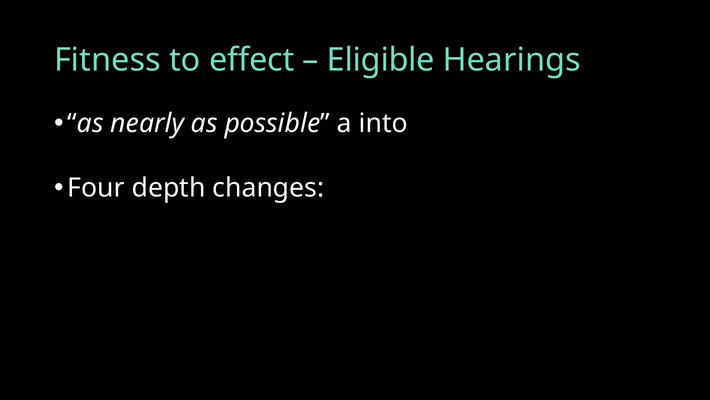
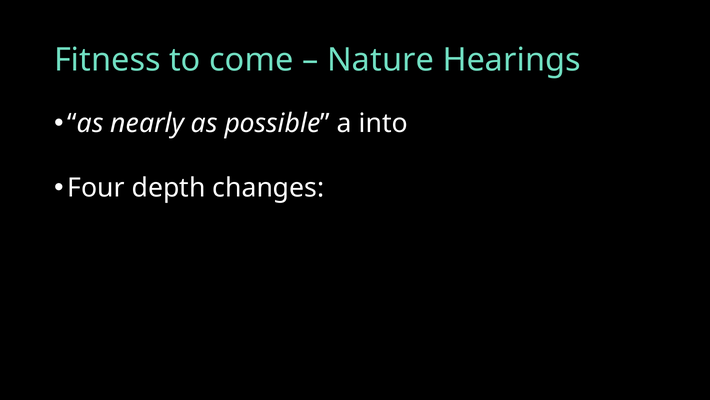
effect: effect -> come (251, 60)
Eligible: Eligible -> Nature (381, 60)
